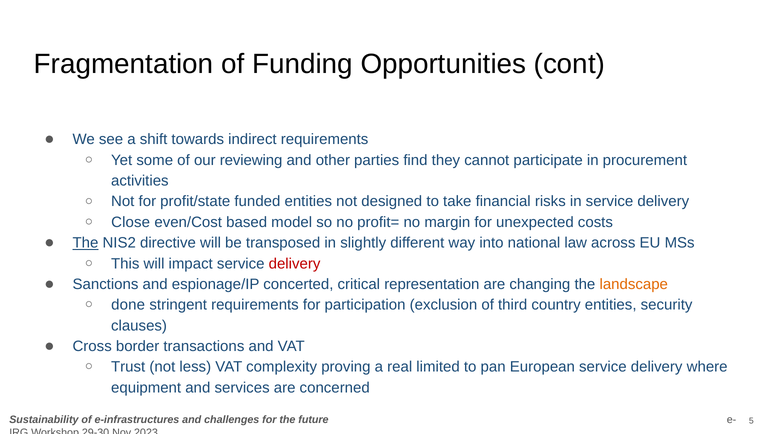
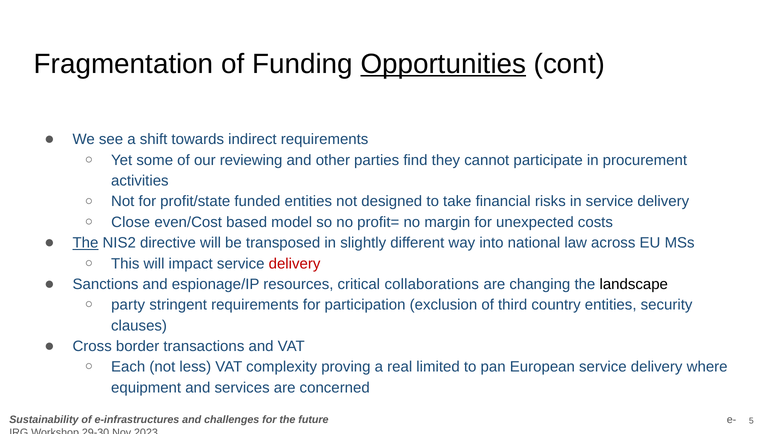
Opportunities underline: none -> present (443, 64)
concerted: concerted -> resources (298, 284)
representation: representation -> collaborations (432, 284)
landscape colour: orange -> black (634, 284)
done: done -> party (128, 305)
Trust: Trust -> Each (128, 367)
